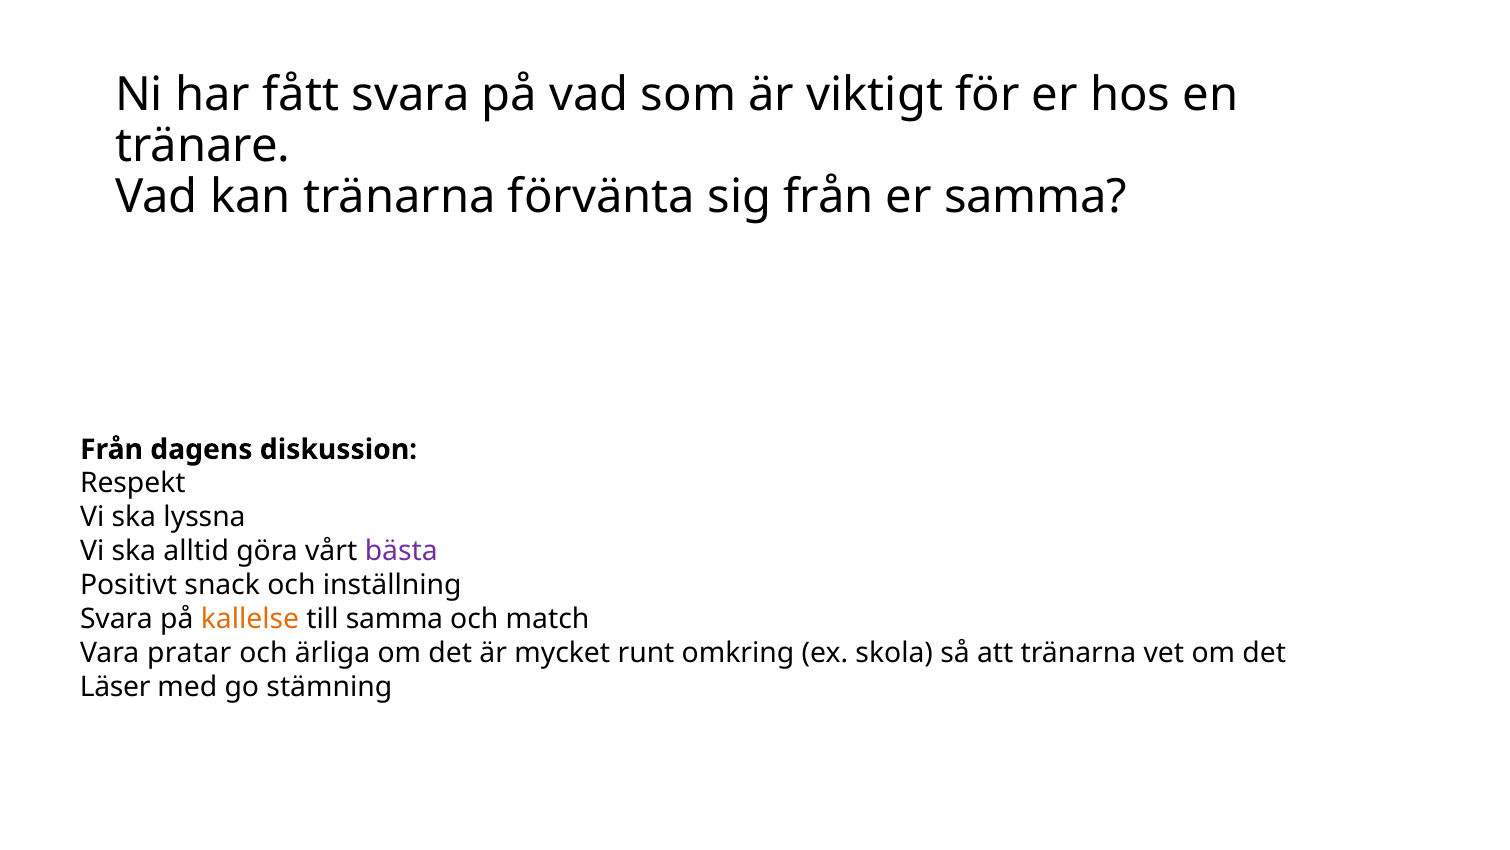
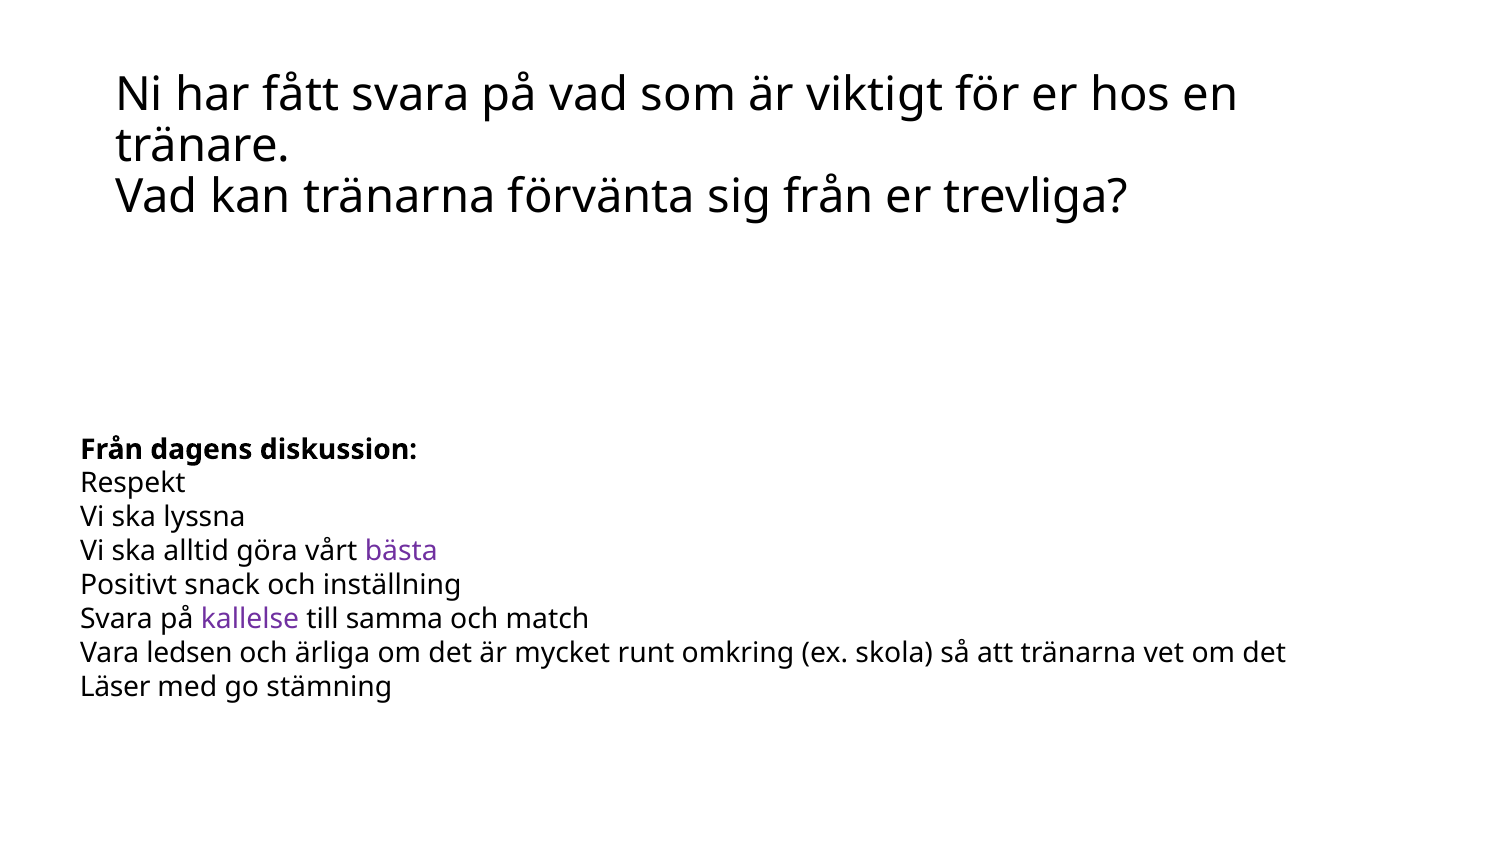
er samma: samma -> trevliga (1036, 197)
kallelse colour: orange -> purple (250, 619)
pratar: pratar -> ledsen (189, 653)
